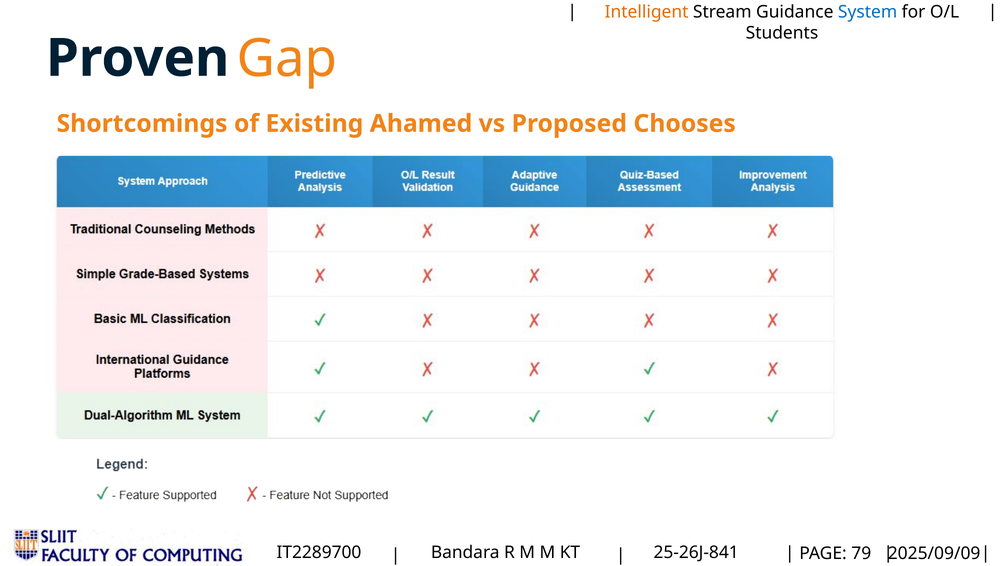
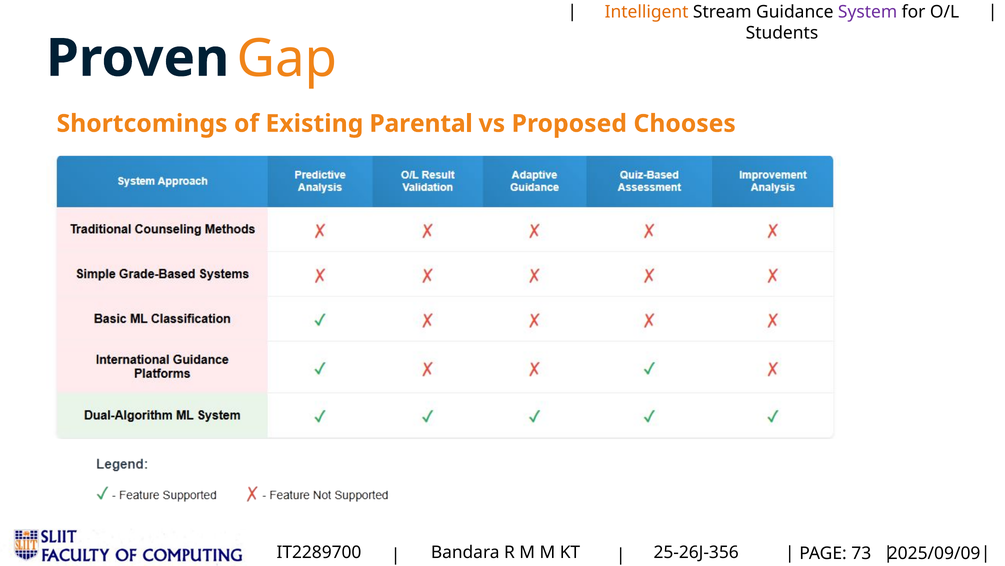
System colour: blue -> purple (868, 12)
Ahamed: Ahamed -> Parental (421, 124)
25-26J-841: 25-26J-841 -> 25-26J-356 (696, 552)
79: 79 -> 73 (861, 553)
